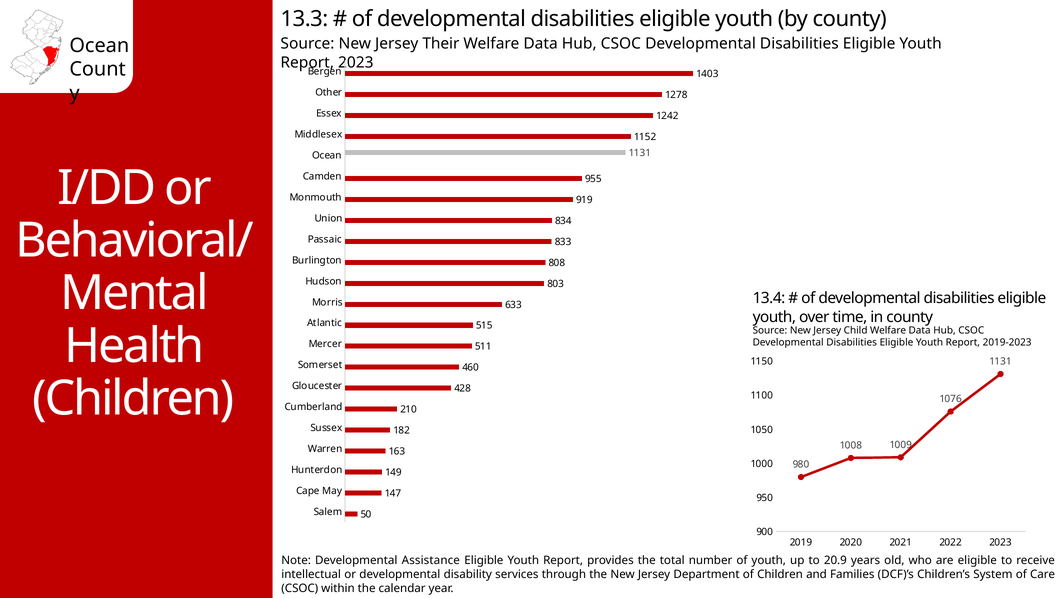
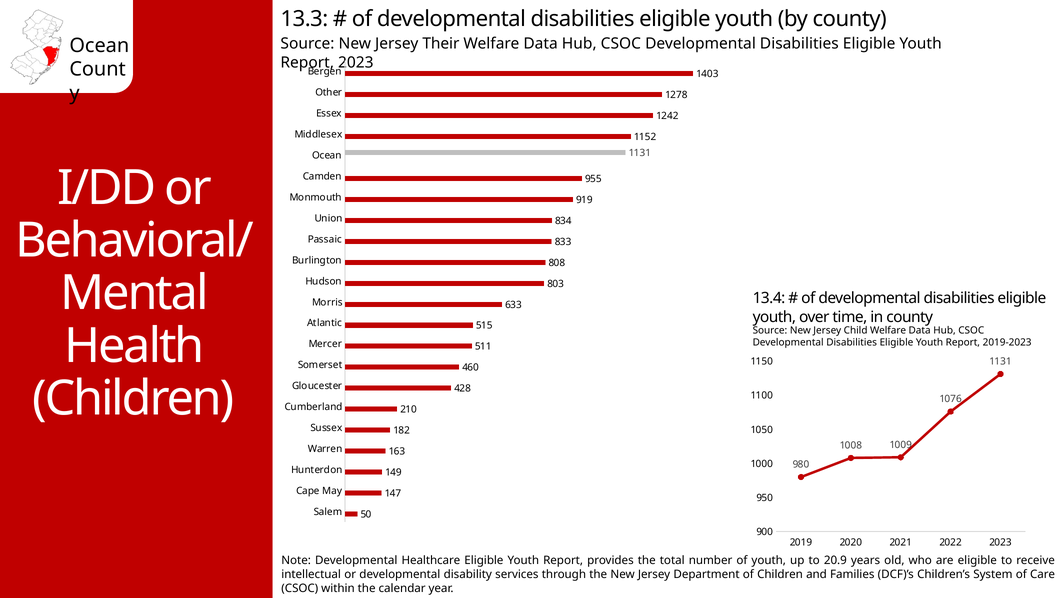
Assistance: Assistance -> Healthcare (431, 561)
